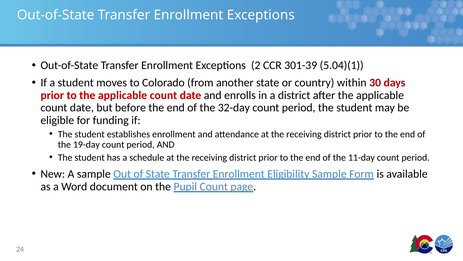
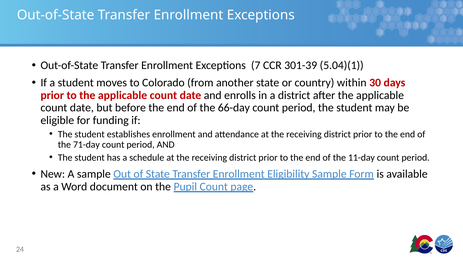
2: 2 -> 7 (256, 65)
32-day: 32-day -> 66-day (234, 108)
19-day: 19-day -> 71-day (86, 144)
